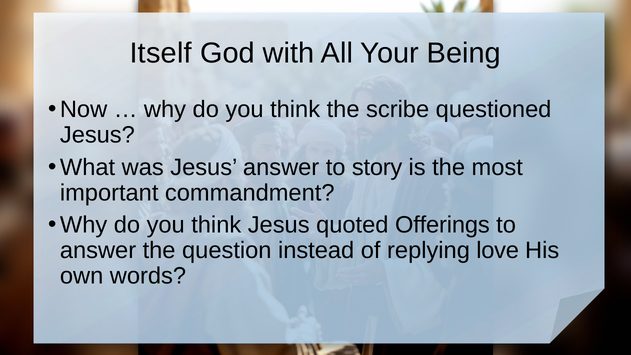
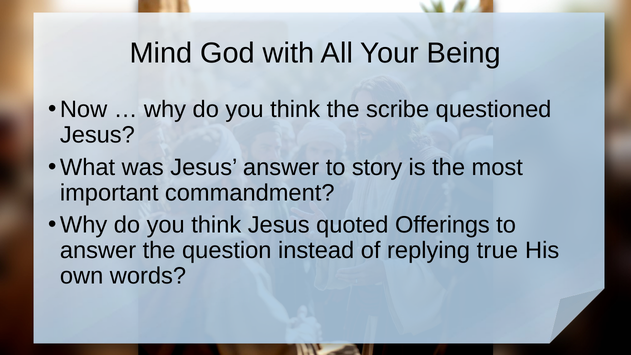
Itself: Itself -> Mind (161, 53)
love: love -> true (497, 250)
